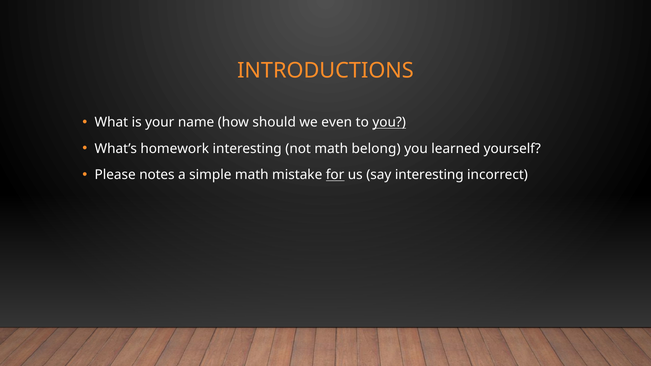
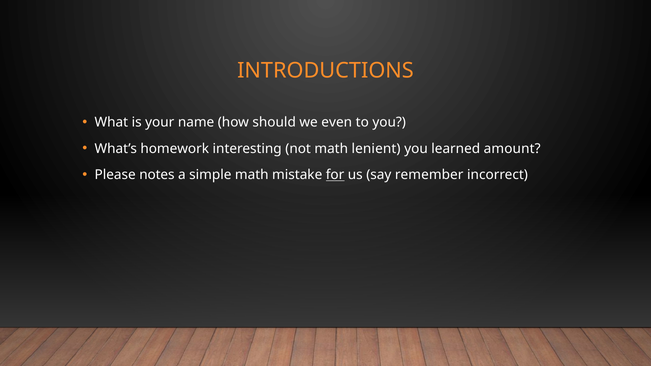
you underline: present -> none (389, 122)
belong: belong -> lenient (376, 149)
yourself: yourself -> amount (512, 149)
say interesting: interesting -> remember (429, 175)
